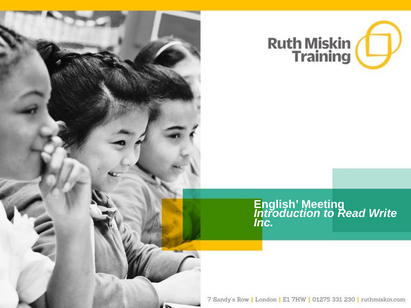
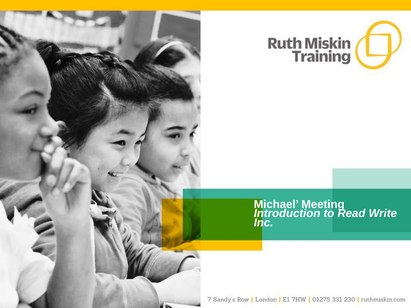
English: English -> Michael (276, 204)
